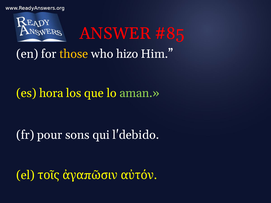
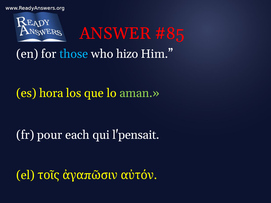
those colour: yellow -> light blue (74, 54)
sons: sons -> each (77, 135)
l'debido: l'debido -> l'pensait (136, 135)
